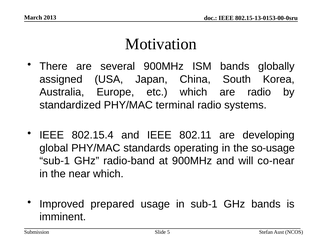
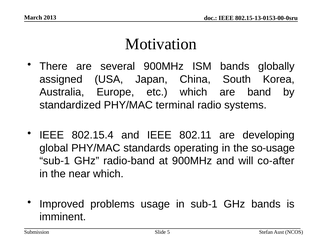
are radio: radio -> band (259, 92)
co-near: co-near -> co-after (276, 161)
prepared: prepared -> problems (112, 204)
